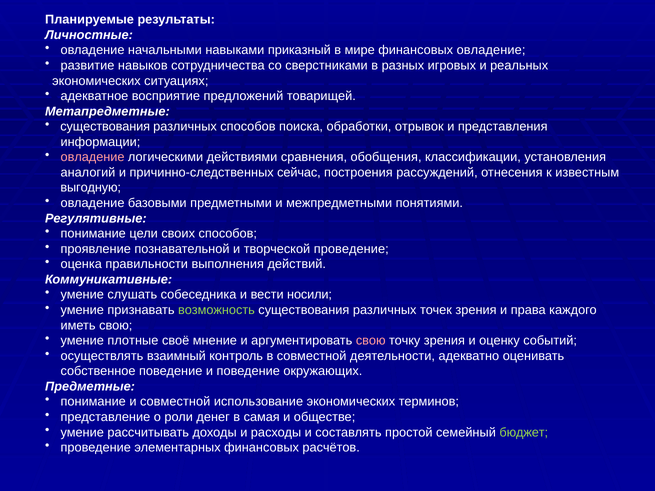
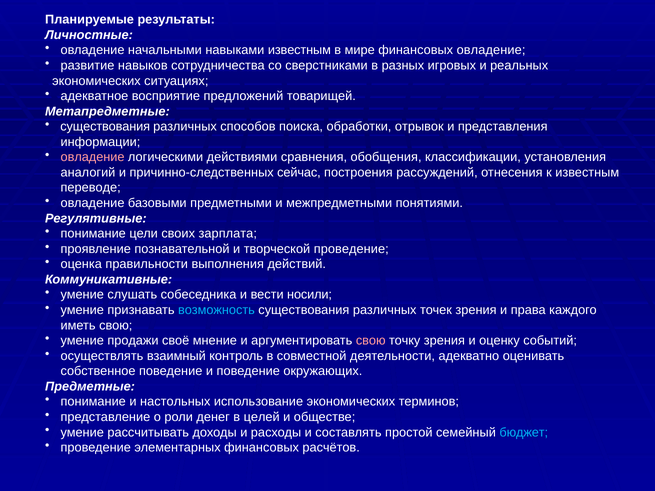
навыками приказный: приказный -> известным (299, 50)
выгодную: выгодную -> переводе (91, 188)
своих способов: способов -> зарплата (228, 234)
возможность colour: light green -> light blue (216, 310)
плотные: плотные -> продажи (133, 341)
и совместной: совместной -> настольных (175, 402)
самая: самая -> целей (262, 417)
бюджет colour: light green -> light blue (524, 433)
